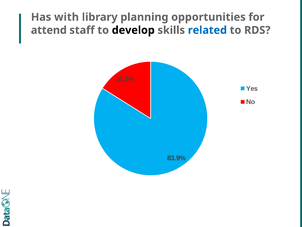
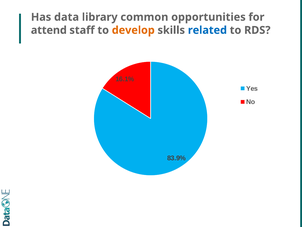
with: with -> data (67, 17)
planning: planning -> common (144, 17)
develop colour: black -> orange (133, 30)
